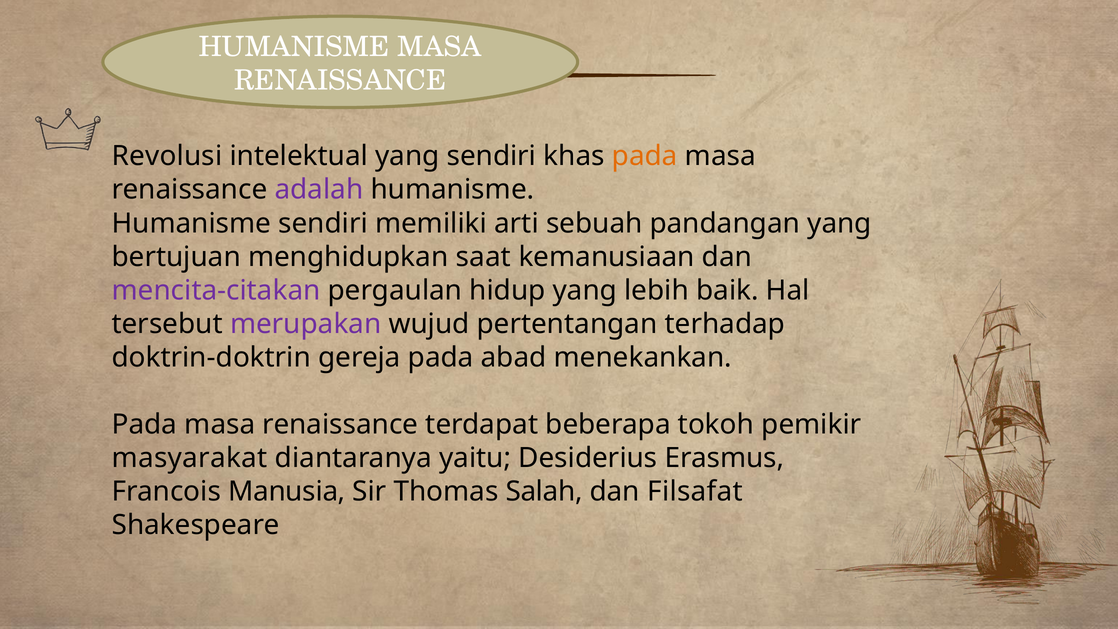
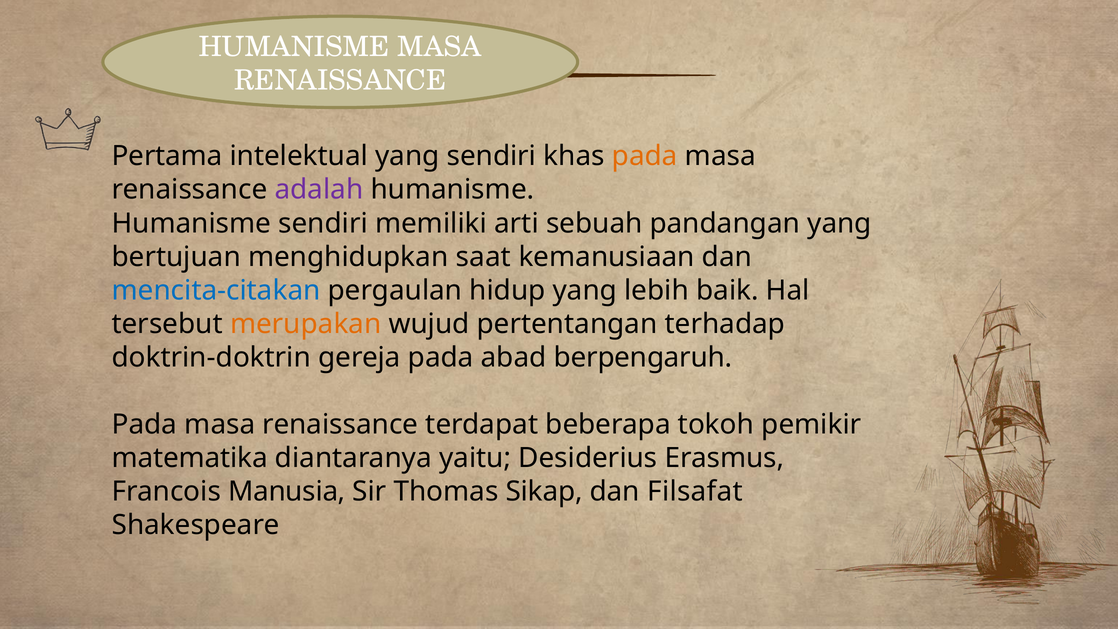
Revolusi: Revolusi -> Pertama (167, 156)
mencita-citakan colour: purple -> blue (216, 290)
merupakan colour: purple -> orange (306, 324)
menekankan: menekankan -> berpengaruh (643, 357)
masyarakat: masyarakat -> matematika (190, 458)
Salah: Salah -> Sikap (544, 492)
